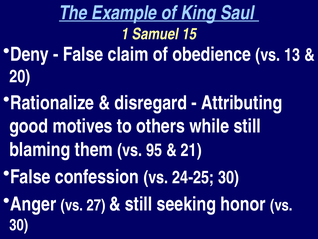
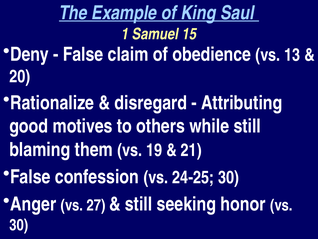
95: 95 -> 19 (154, 150)
